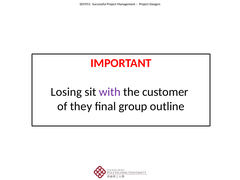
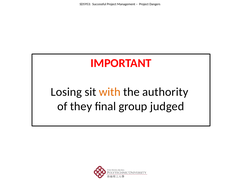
with colour: purple -> orange (110, 92)
customer: customer -> authority (165, 92)
outline: outline -> judged (167, 106)
